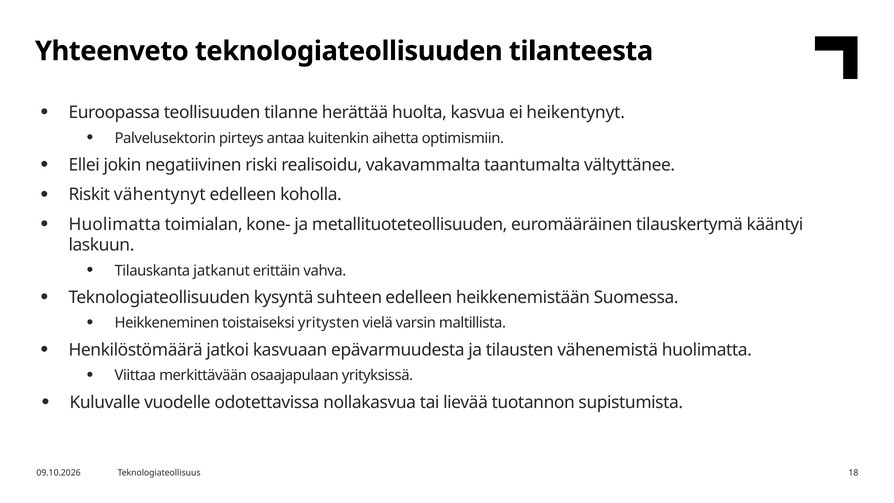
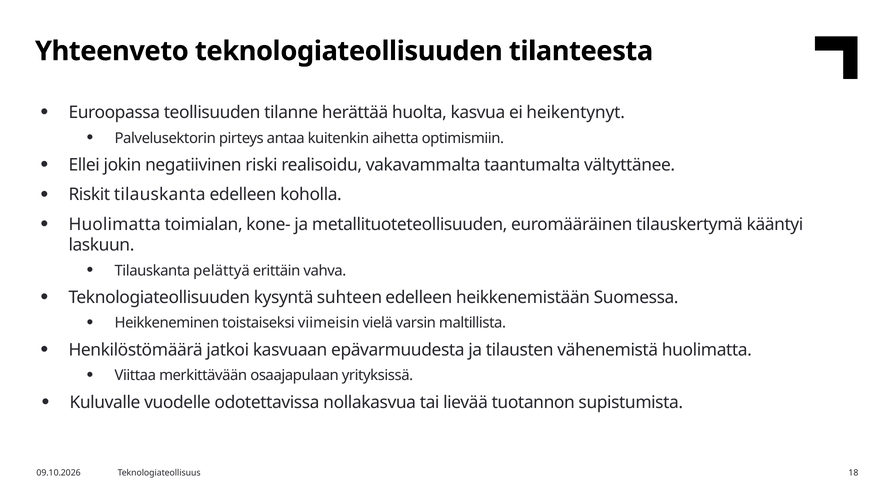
Riskit vähentynyt: vähentynyt -> tilauskanta (160, 195)
jatkanut: jatkanut -> pelättyä (221, 271)
yritysten: yritysten -> viimeisin (329, 323)
